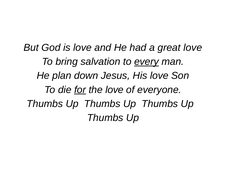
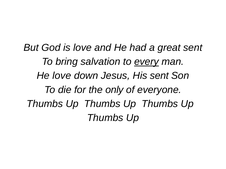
great love: love -> sent (193, 48)
He plan: plan -> love (62, 76)
His love: love -> sent (159, 76)
for underline: present -> none (80, 90)
the love: love -> only (114, 90)
